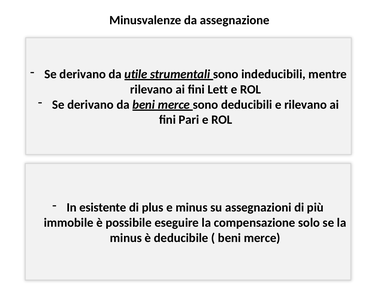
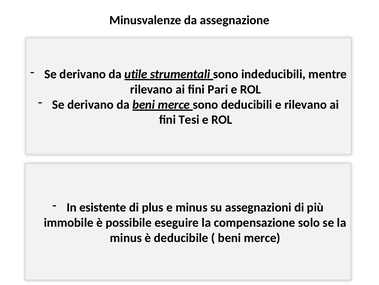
Lett: Lett -> Pari (218, 89)
Pari: Pari -> Tesi (189, 119)
